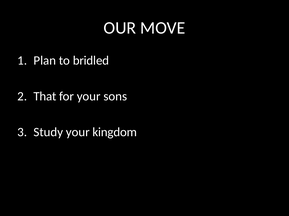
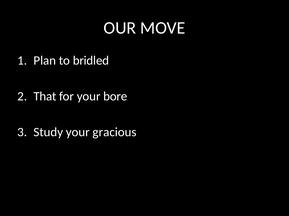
sons: sons -> bore (115, 97)
kingdom: kingdom -> gracious (115, 133)
